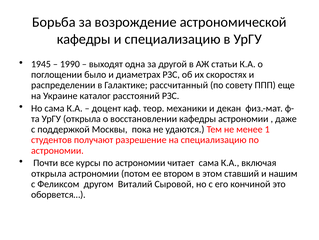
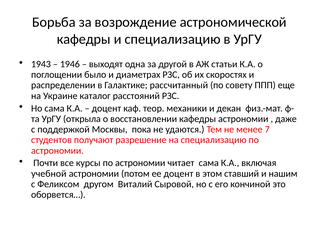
1945: 1945 -> 1943 (41, 64)
1990: 1990 -> 1946 (70, 64)
1: 1 -> 7 (267, 129)
открыла: открыла -> учебной (49, 173)
ее втором: втором -> доцент (178, 173)
